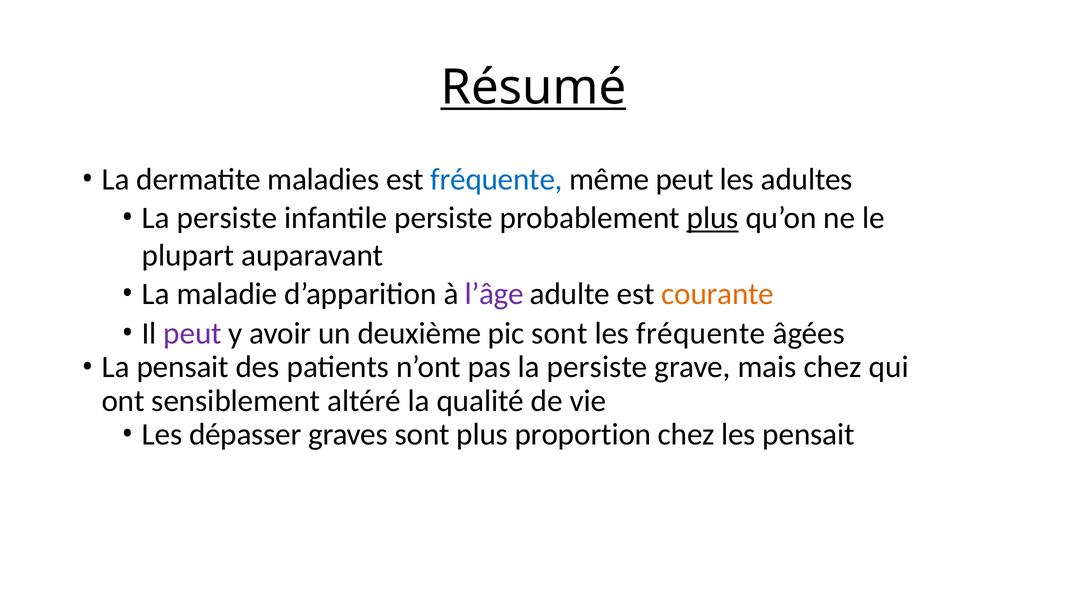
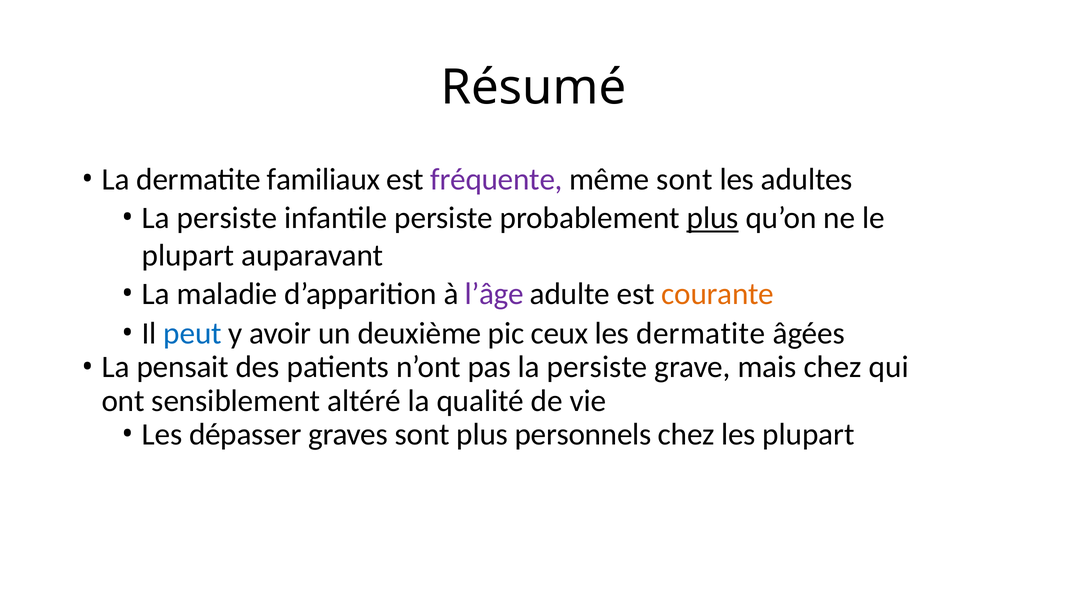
Résumé underline: present -> none (533, 88)
maladies: maladies -> familiaux (324, 179)
fréquente colour: blue -> purple (496, 179)
même peut: peut -> sont (684, 179)
peut colour: purple -> blue (193, 334)
pic sont: sont -> ceux (560, 334)
les fréquente: fréquente -> dermatite (701, 334)
proportion: proportion -> personnels (583, 435)
les pensait: pensait -> plupart (808, 435)
